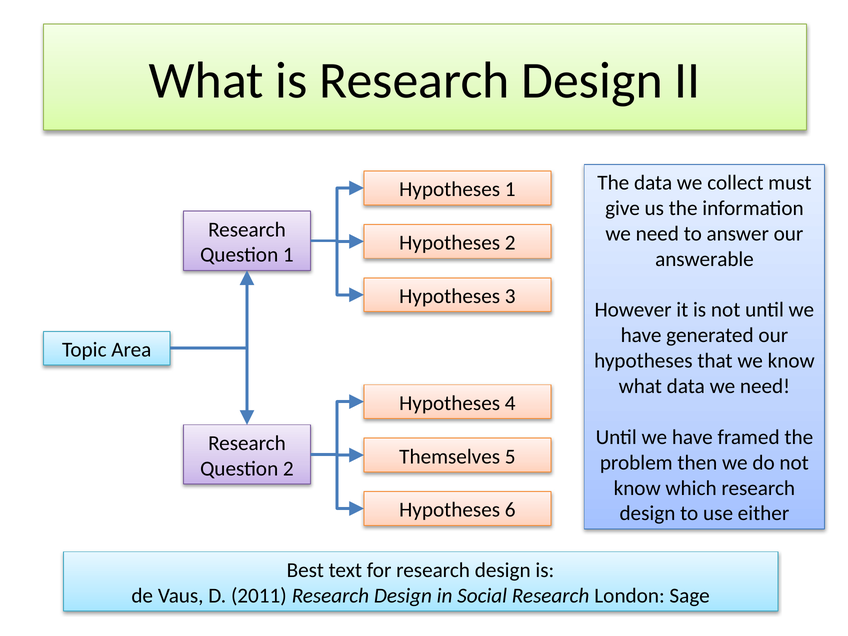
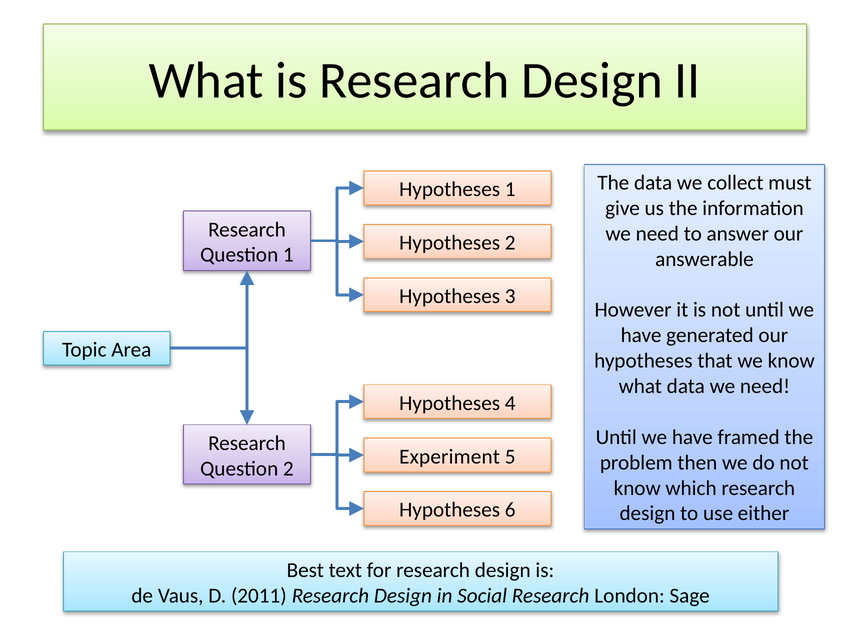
Themselves: Themselves -> Experiment (450, 457)
